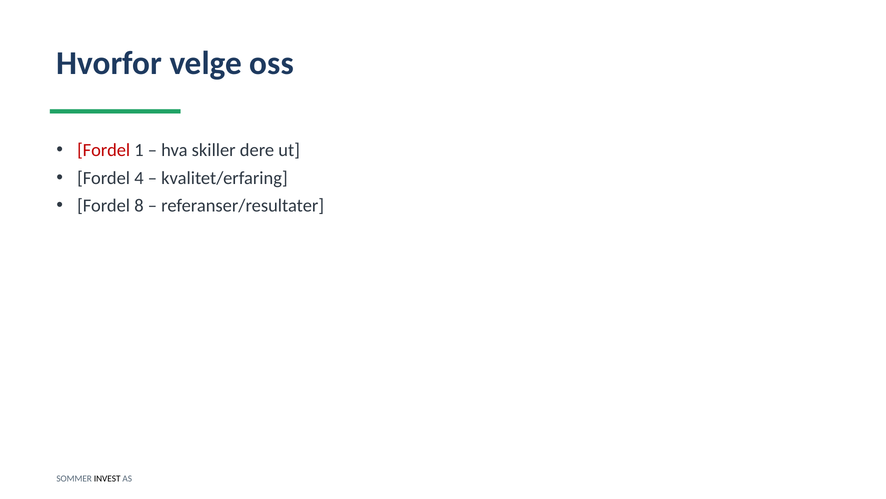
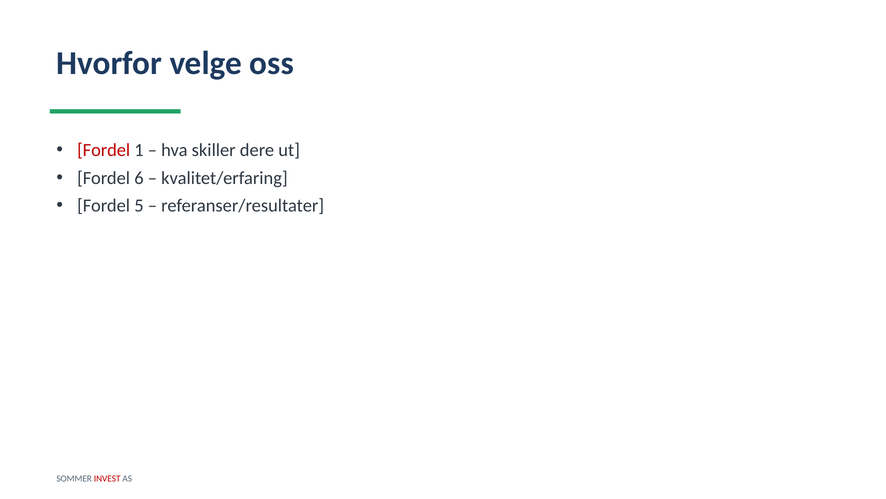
4: 4 -> 6 (139, 178)
8: 8 -> 5 (139, 205)
INVEST colour: black -> red (107, 478)
